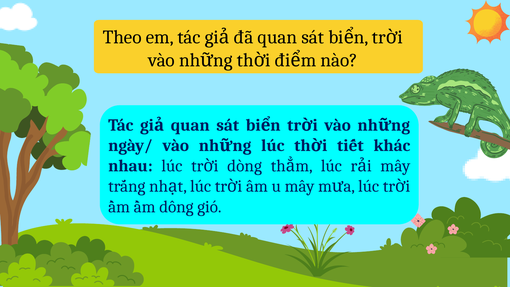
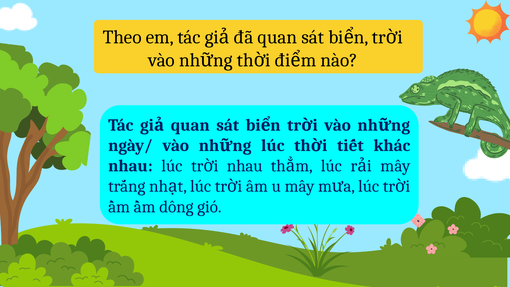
dòng: dòng -> nhau (245, 166)
